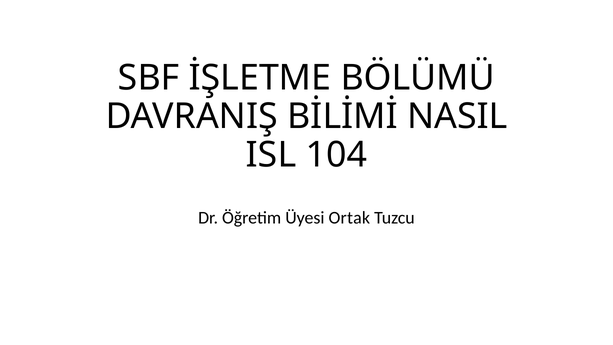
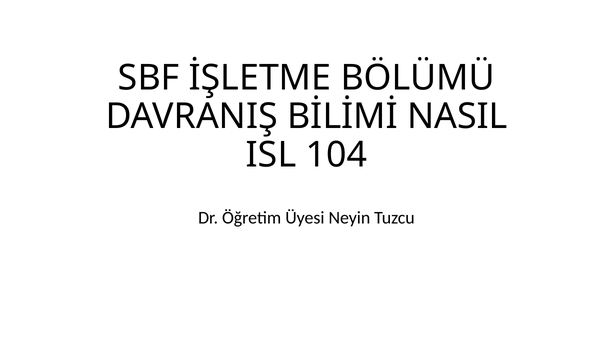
Ortak: Ortak -> Neyin (349, 218)
